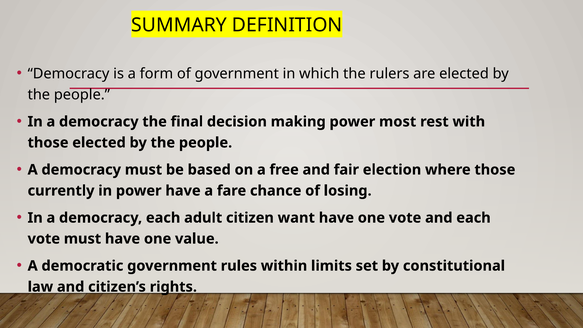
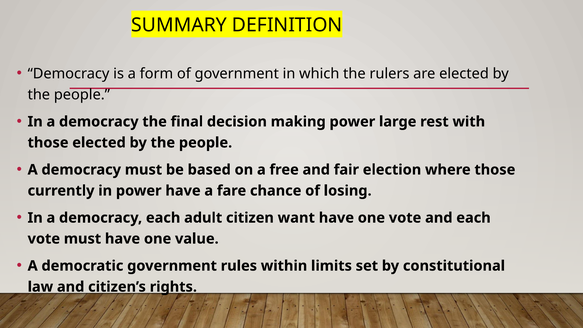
most: most -> large (398, 122)
